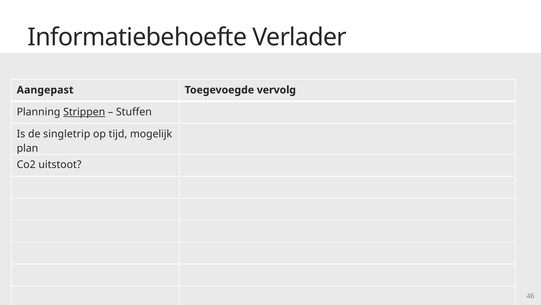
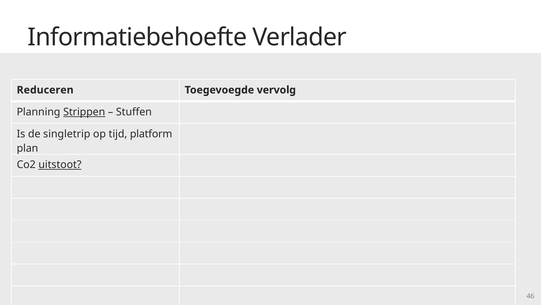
Aangepast: Aangepast -> Reduceren (45, 90)
mogelijk: mogelijk -> platform (151, 134)
uitstoot underline: none -> present (60, 164)
